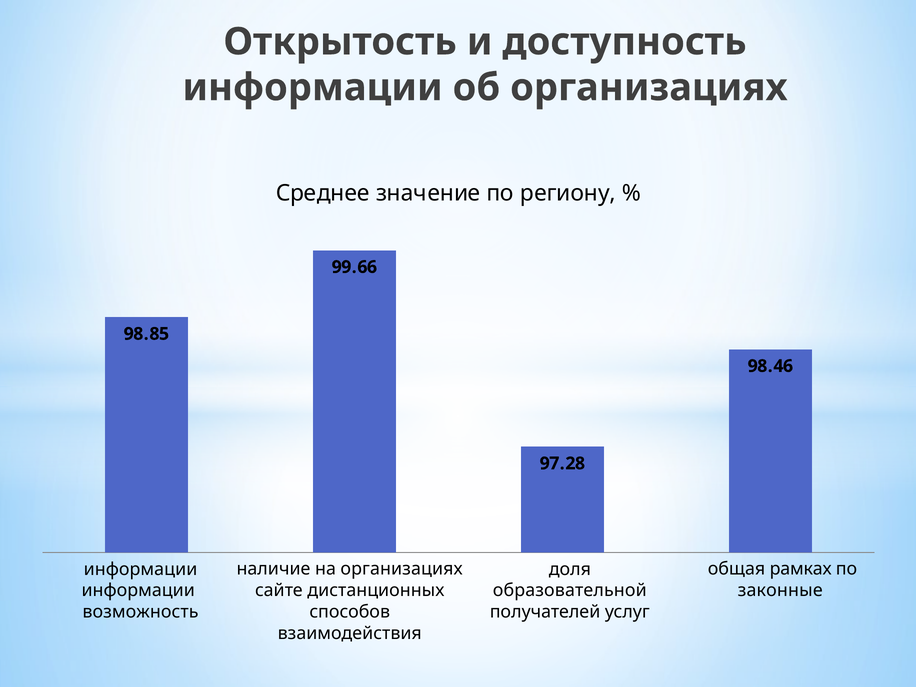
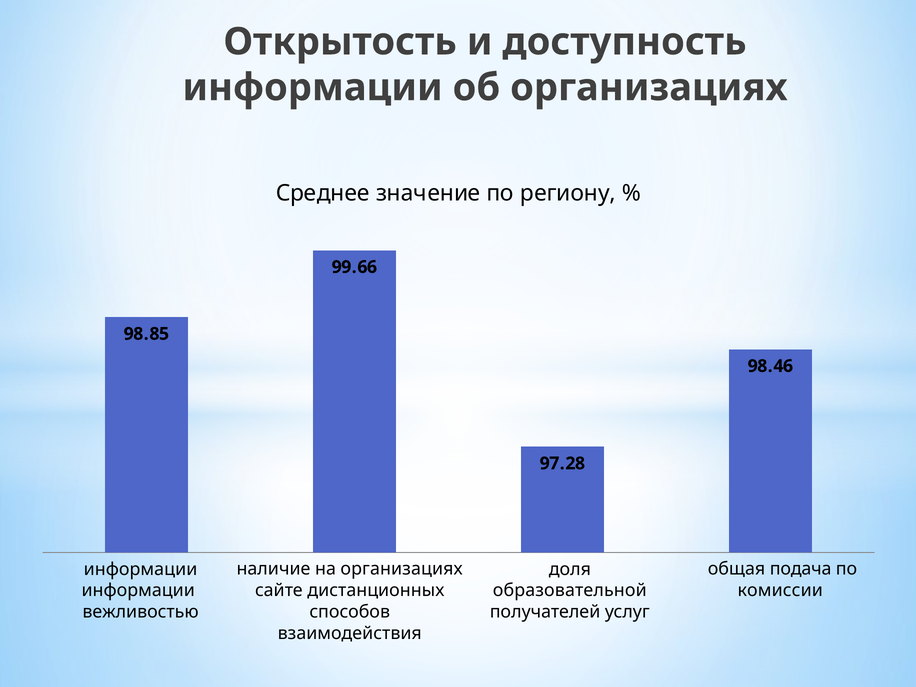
рамках: рамках -> подача (801, 569)
законные: законные -> комиссии (780, 590)
возможность: возможность -> вежливостью (141, 612)
